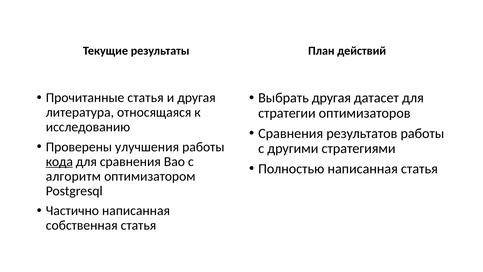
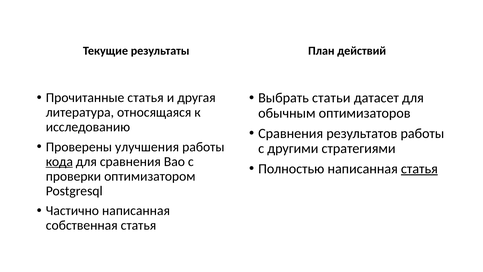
Выбрать другая: другая -> статьи (331, 98)
стратегии: стратегии -> обычным (287, 113)
статья underline: none -> present (419, 169)
алгоритм: алгоритм -> проверки (73, 176)
